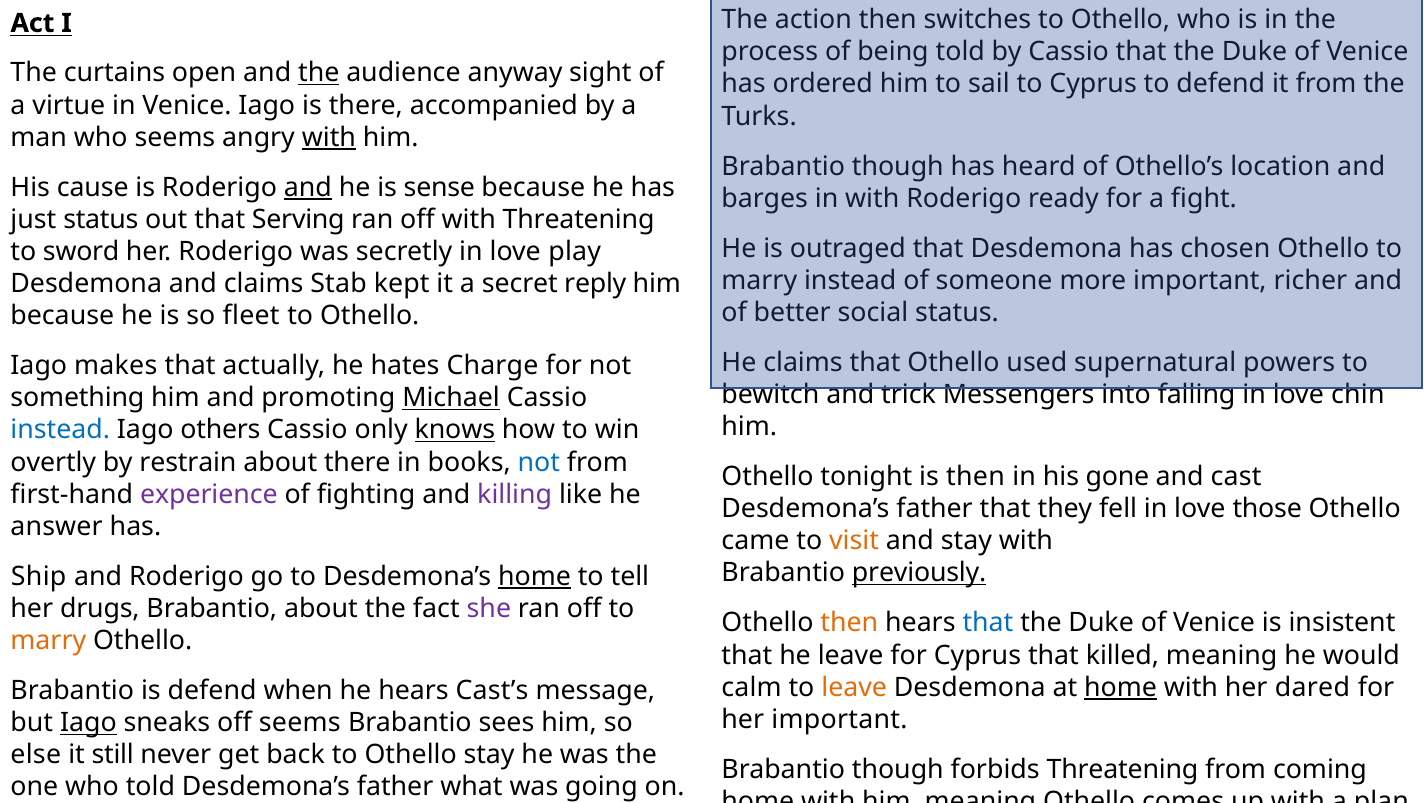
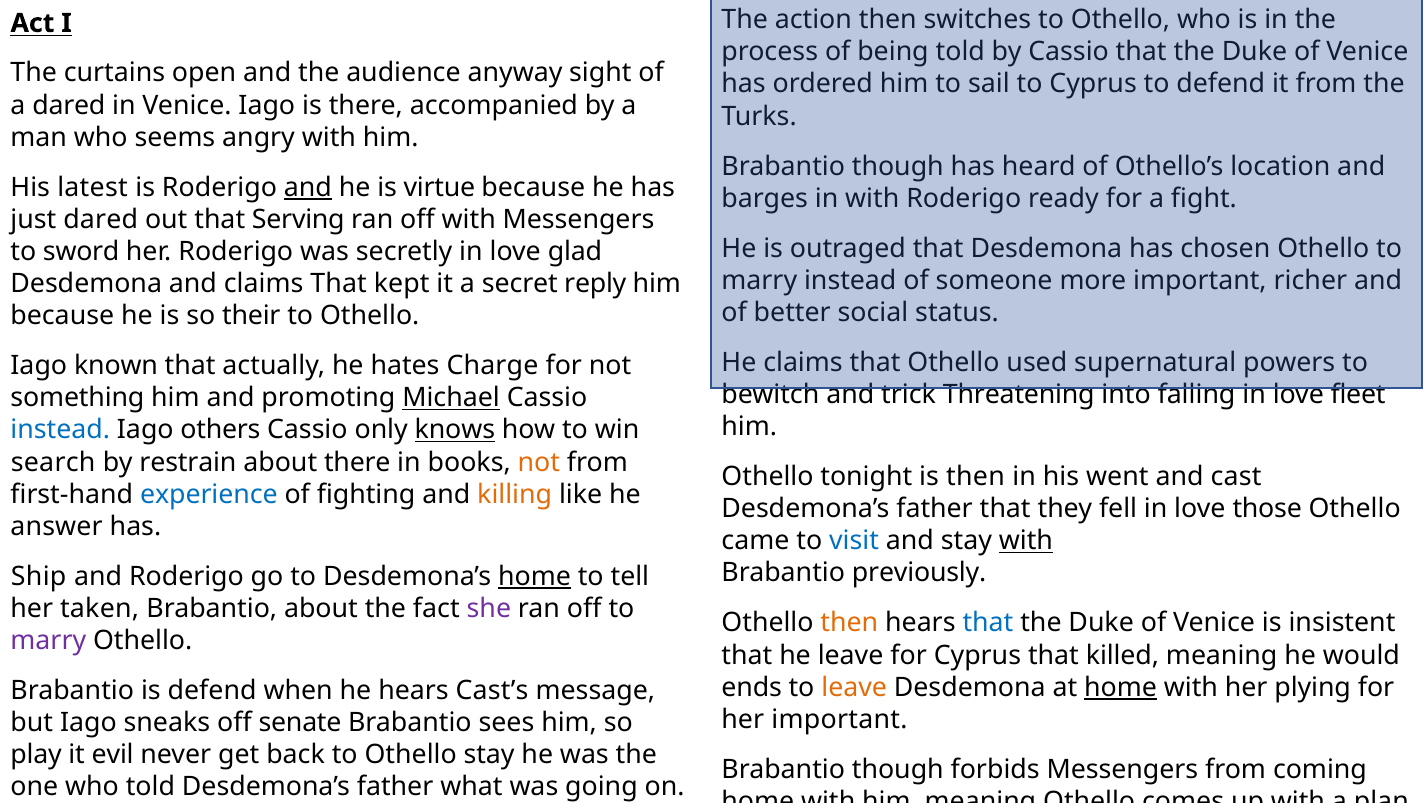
the underline: present -> none (319, 73)
a virtue: virtue -> dared (69, 105)
with underline: present -> none (329, 137)
cause: cause -> latest (93, 187)
sense: sense -> virtue (439, 187)
just status: status -> dared (101, 219)
with Threatening: Threatening -> Messengers (578, 219)
play: play -> glad (575, 252)
and claims Stab: Stab -> That (339, 284)
fleet: fleet -> their (251, 316)
makes: makes -> known (116, 366)
Messengers: Messengers -> Threatening (1019, 395)
chin: chin -> fleet (1358, 395)
overtly: overtly -> search (53, 462)
not colour: blue -> orange (539, 462)
gone: gone -> went (1117, 477)
experience colour: purple -> blue (209, 494)
killing colour: purple -> orange (515, 494)
visit colour: orange -> blue (854, 541)
with underline: none -> present (1026, 541)
previously underline: present -> none (919, 573)
drugs: drugs -> taken (100, 608)
marry colour: orange -> purple (48, 640)
calm: calm -> ends (752, 687)
dared: dared -> plying (1313, 687)
Iago underline: present -> none (88, 723)
off seems: seems -> senate (300, 723)
else: else -> play (36, 755)
still: still -> evil (113, 755)
forbids Threatening: Threatening -> Messengers (1122, 769)
